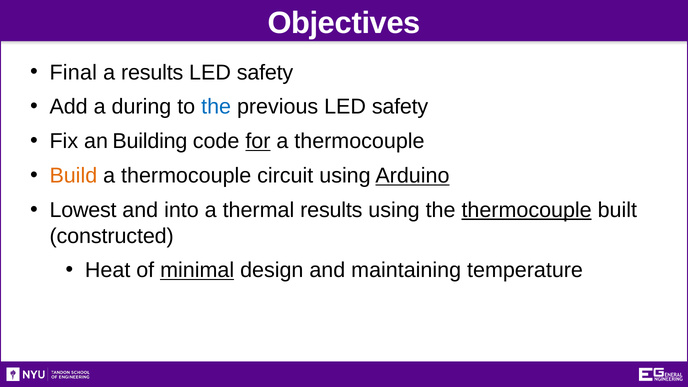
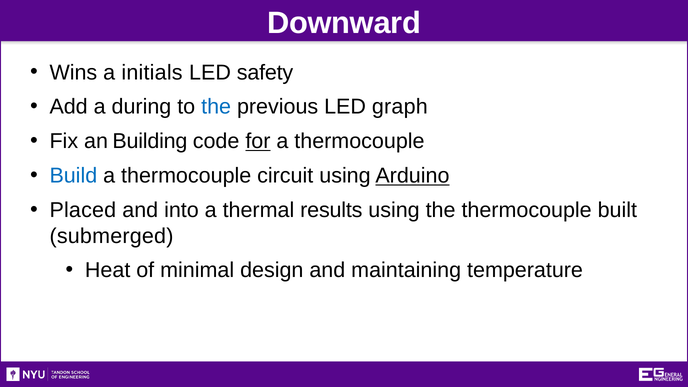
Objectives: Objectives -> Downward (344, 23)
Final: Final -> Wins (73, 72)
a results: results -> initials (152, 72)
previous LED safety: safety -> graph (400, 107)
Build colour: orange -> blue (73, 176)
Lowest: Lowest -> Placed (83, 210)
thermocouple underline: present -> none (527, 210)
constructed: constructed -> submerged (111, 236)
minimal underline: present -> none (197, 270)
